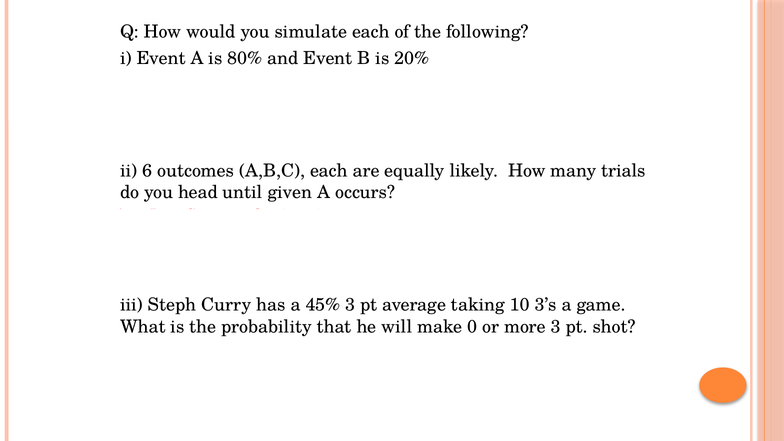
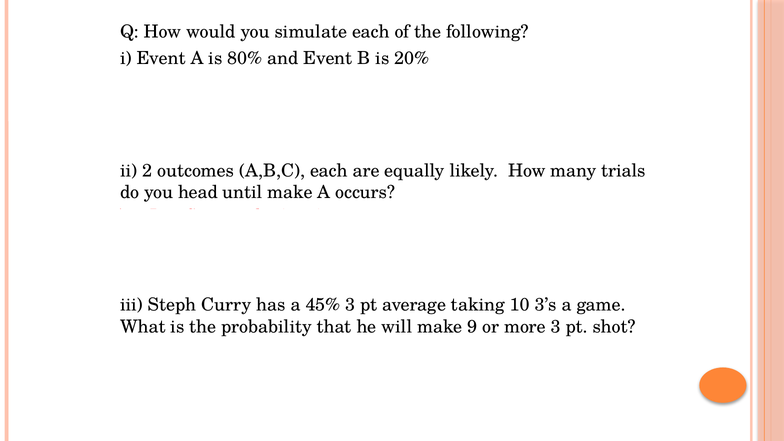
ii 6: 6 -> 2 (147, 171)
until given: given -> make (290, 192)
make 0: 0 -> 9 (472, 327)
